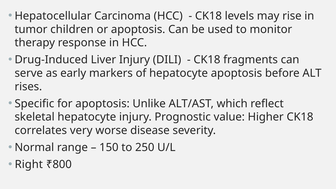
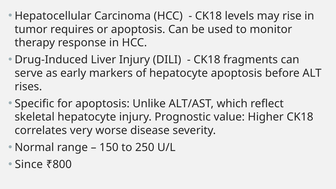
children: children -> requires (72, 29)
Right: Right -> Since (29, 164)
